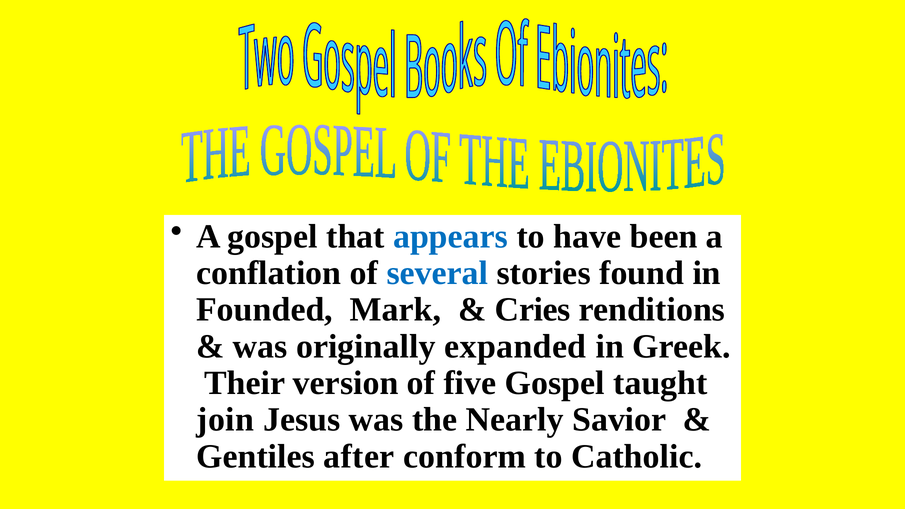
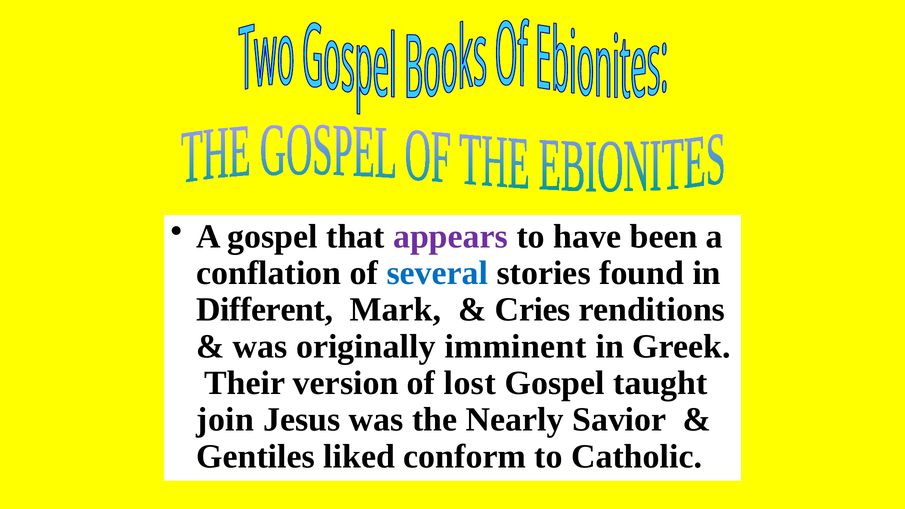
appears colour: blue -> purple (451, 236)
Founded: Founded -> Different (265, 310)
expanded: expanded -> imminent (515, 346)
five: five -> lost (470, 383)
after: after -> liked (359, 456)
